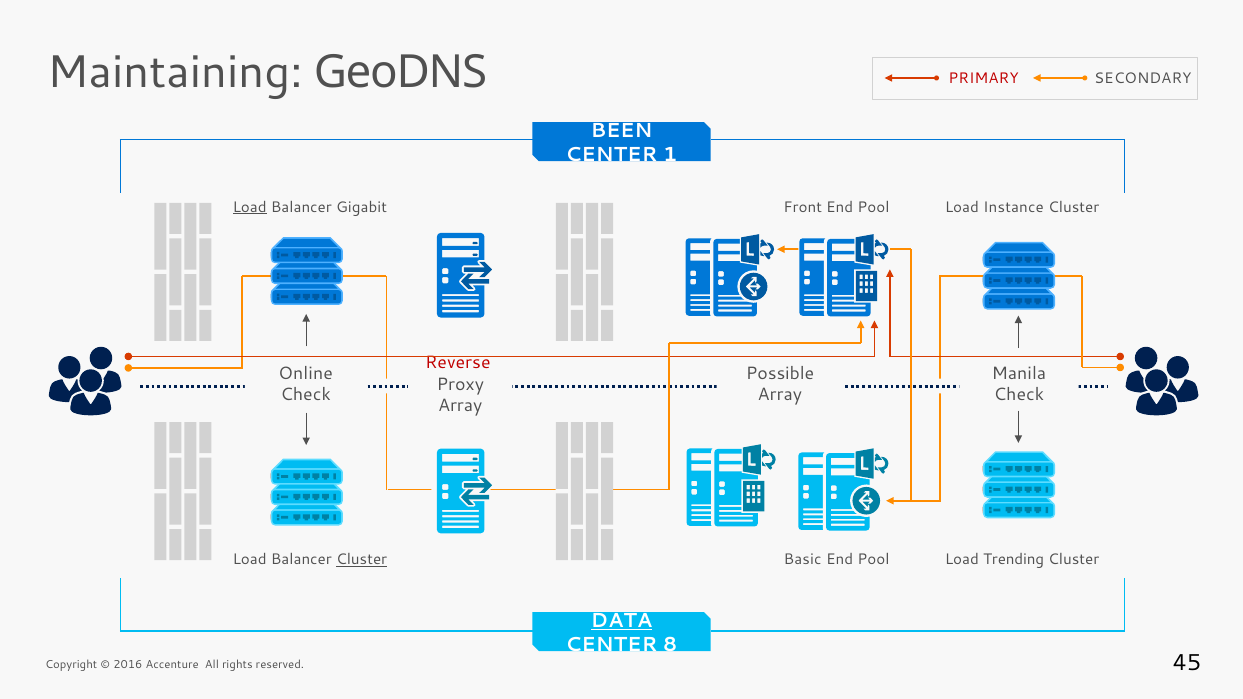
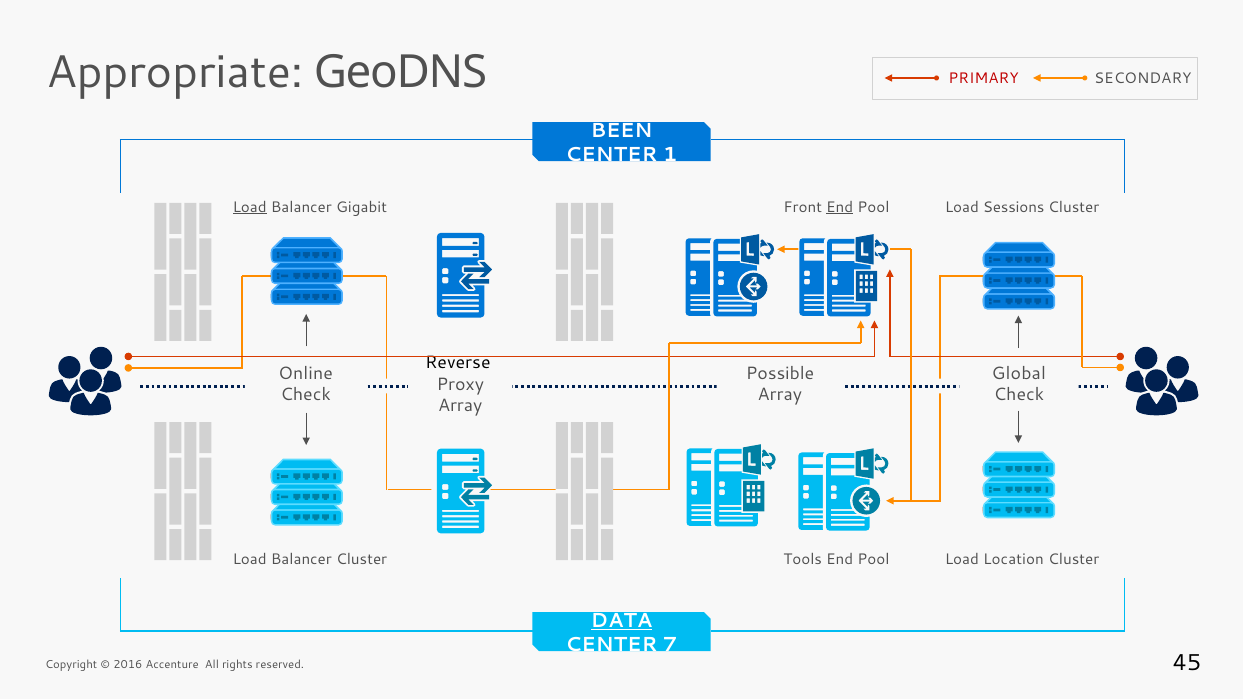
Maintaining: Maintaining -> Appropriate (175, 72)
End underline: none -> present (840, 207)
Instance: Instance -> Sessions (1014, 207)
Reverse colour: red -> black (458, 363)
Manila: Manila -> Global (1019, 373)
Cluster underline: present -> none (362, 560)
Basic: Basic -> Tools (803, 560)
Trending: Trending -> Location (1014, 560)
8: 8 -> 7 (670, 645)
